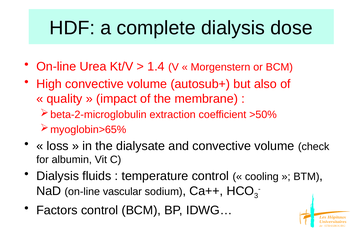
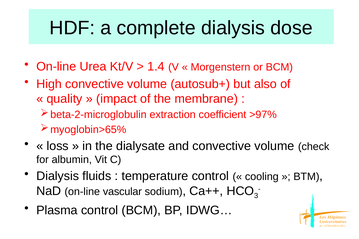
>50%: >50% -> >97% (263, 115)
Factors: Factors -> Plasma (57, 211)
